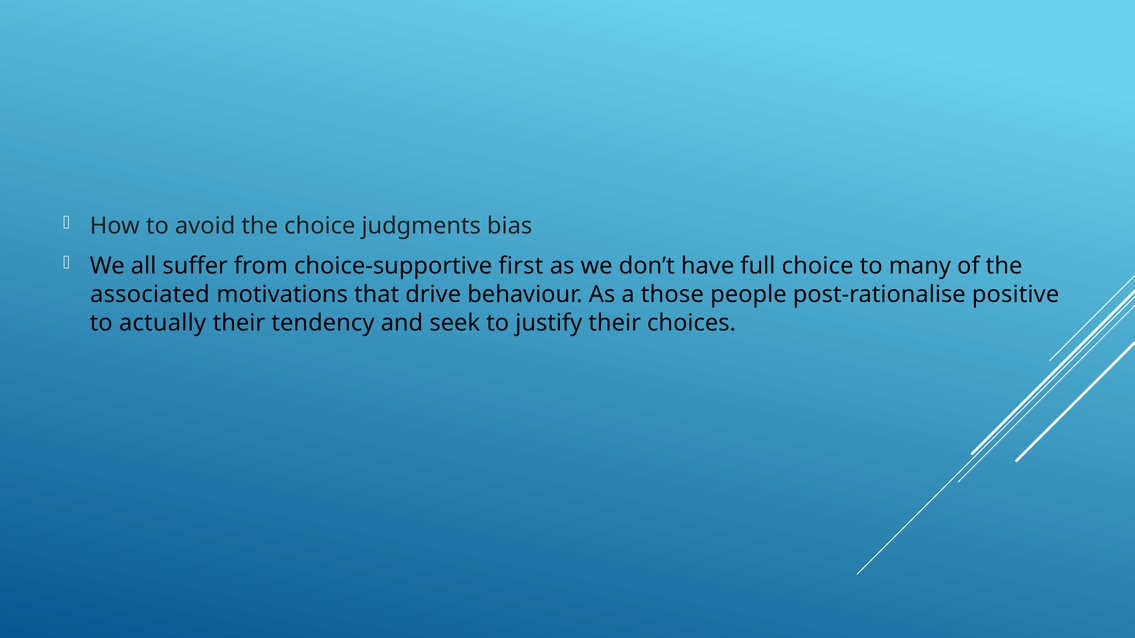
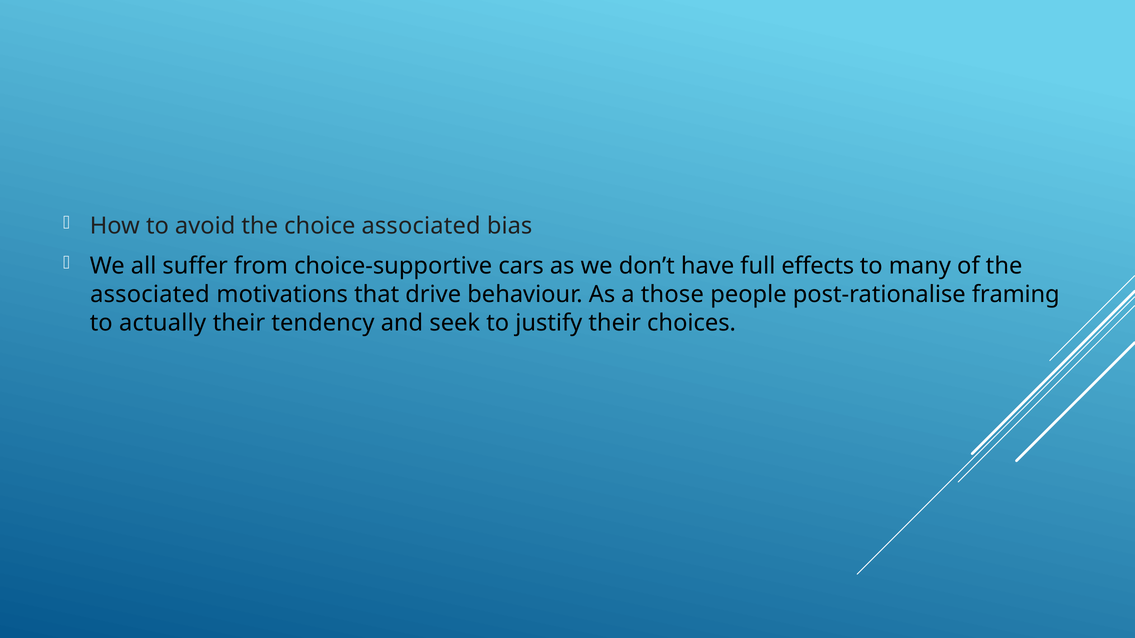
choice judgments: judgments -> associated (421, 226)
first: first -> cars (521, 266)
full choice: choice -> effects (818, 266)
positive: positive -> framing (1016, 295)
